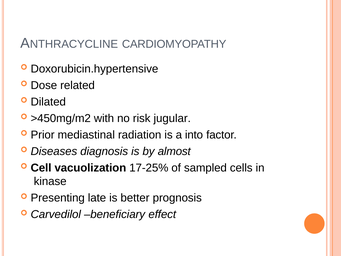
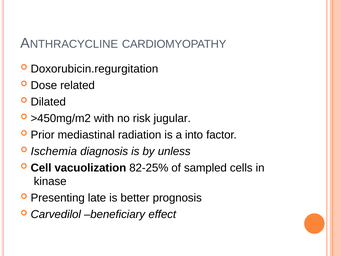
Doxorubicin.hypertensive: Doxorubicin.hypertensive -> Doxorubicin.regurgitation (94, 69)
Diseases: Diseases -> Ischemia (54, 151)
almost: almost -> unless (174, 151)
17-25%: 17-25% -> 82-25% (149, 168)
